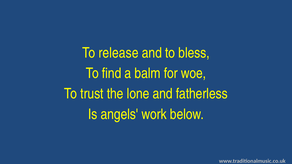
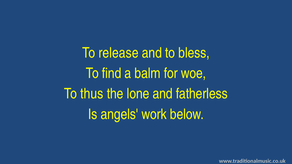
trust: trust -> thus (92, 94)
